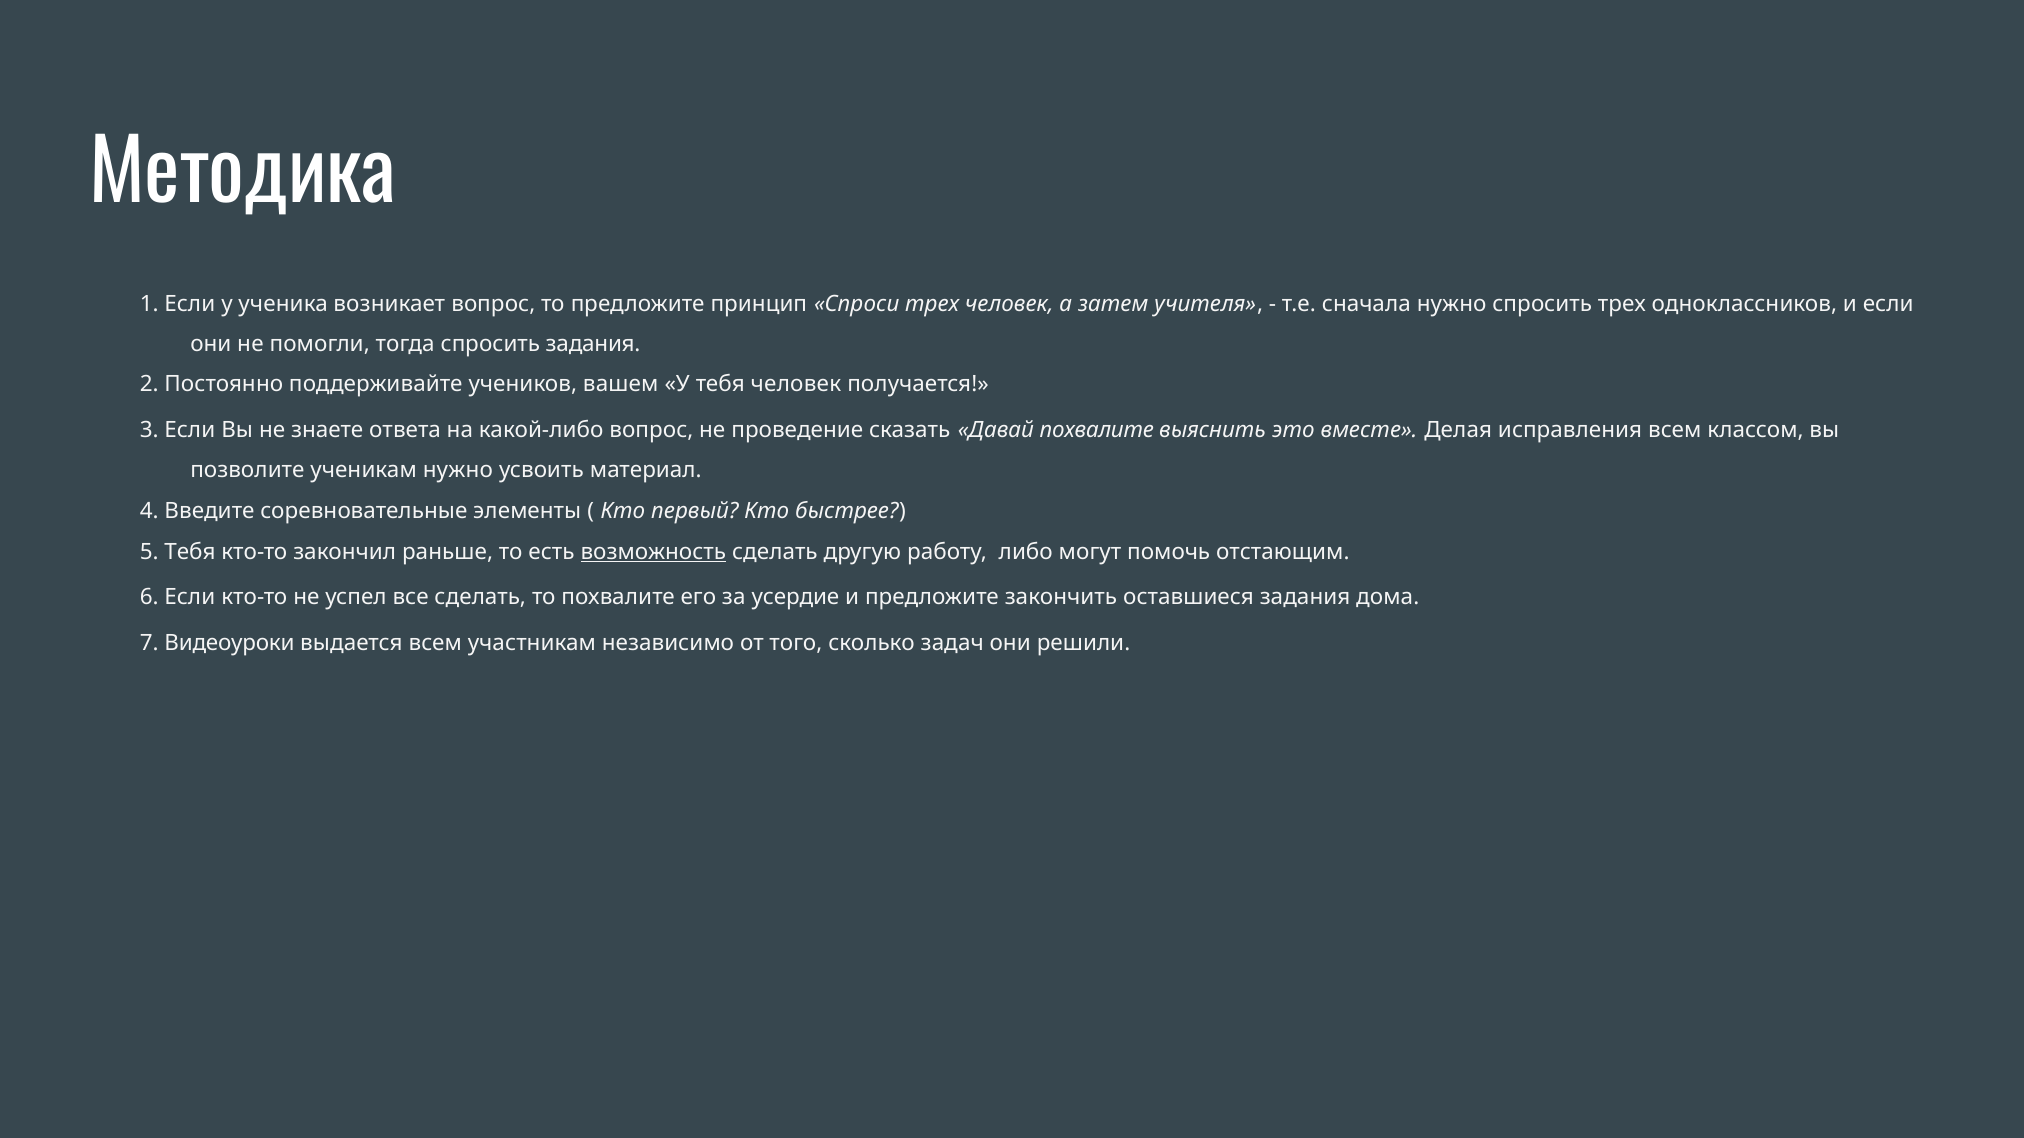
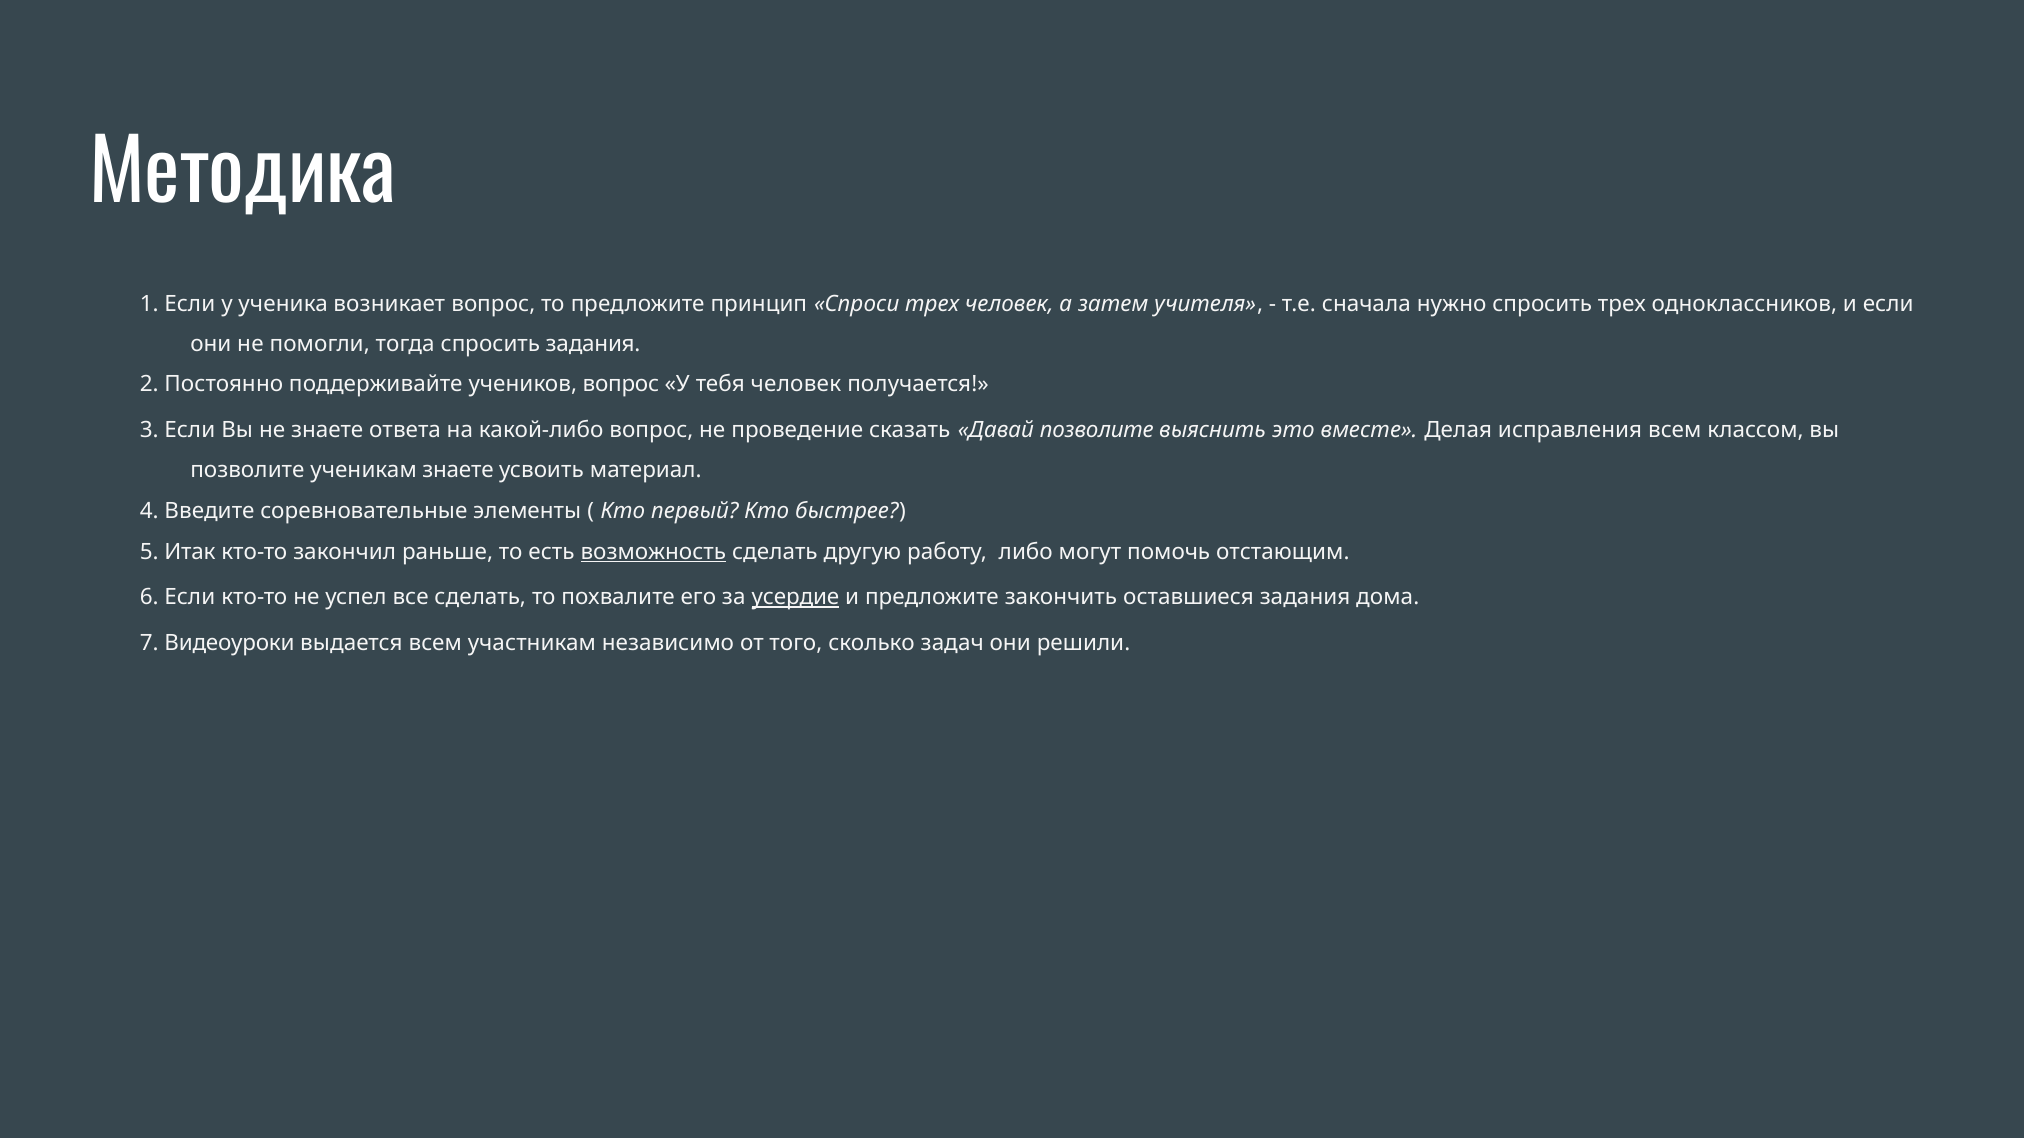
учеников вашем: вашем -> вопрос (621, 385)
Давай похвалите: похвалите -> позволите (1097, 430)
ученикам нужно: нужно -> знаете (458, 470)
5 Тебя: Тебя -> Итак (190, 552)
усердие underline: none -> present (795, 598)
